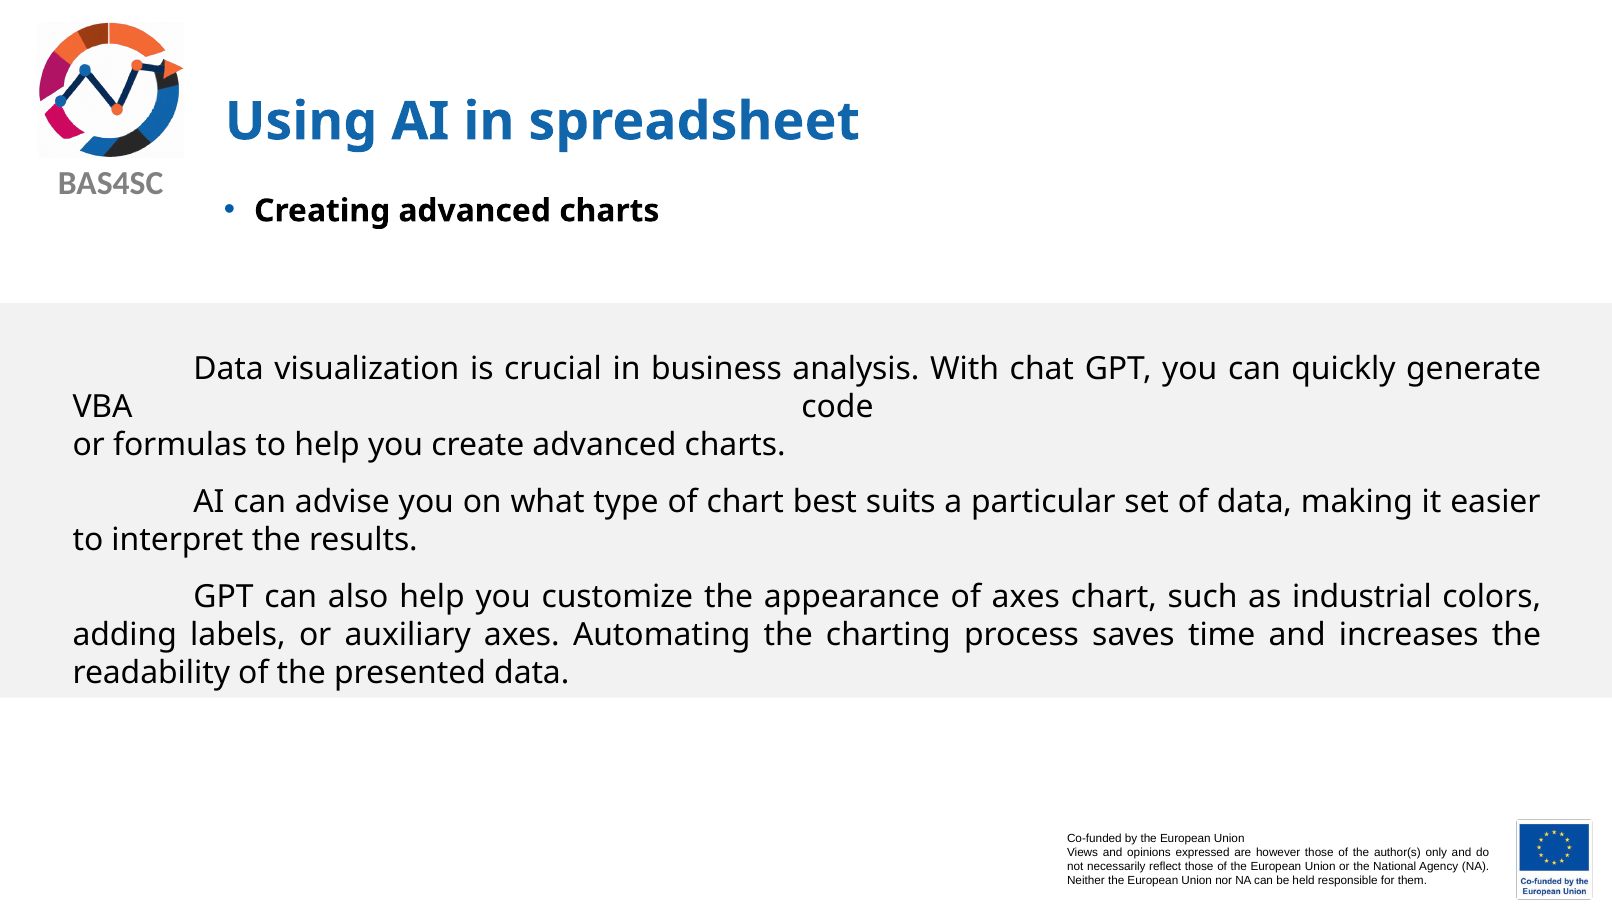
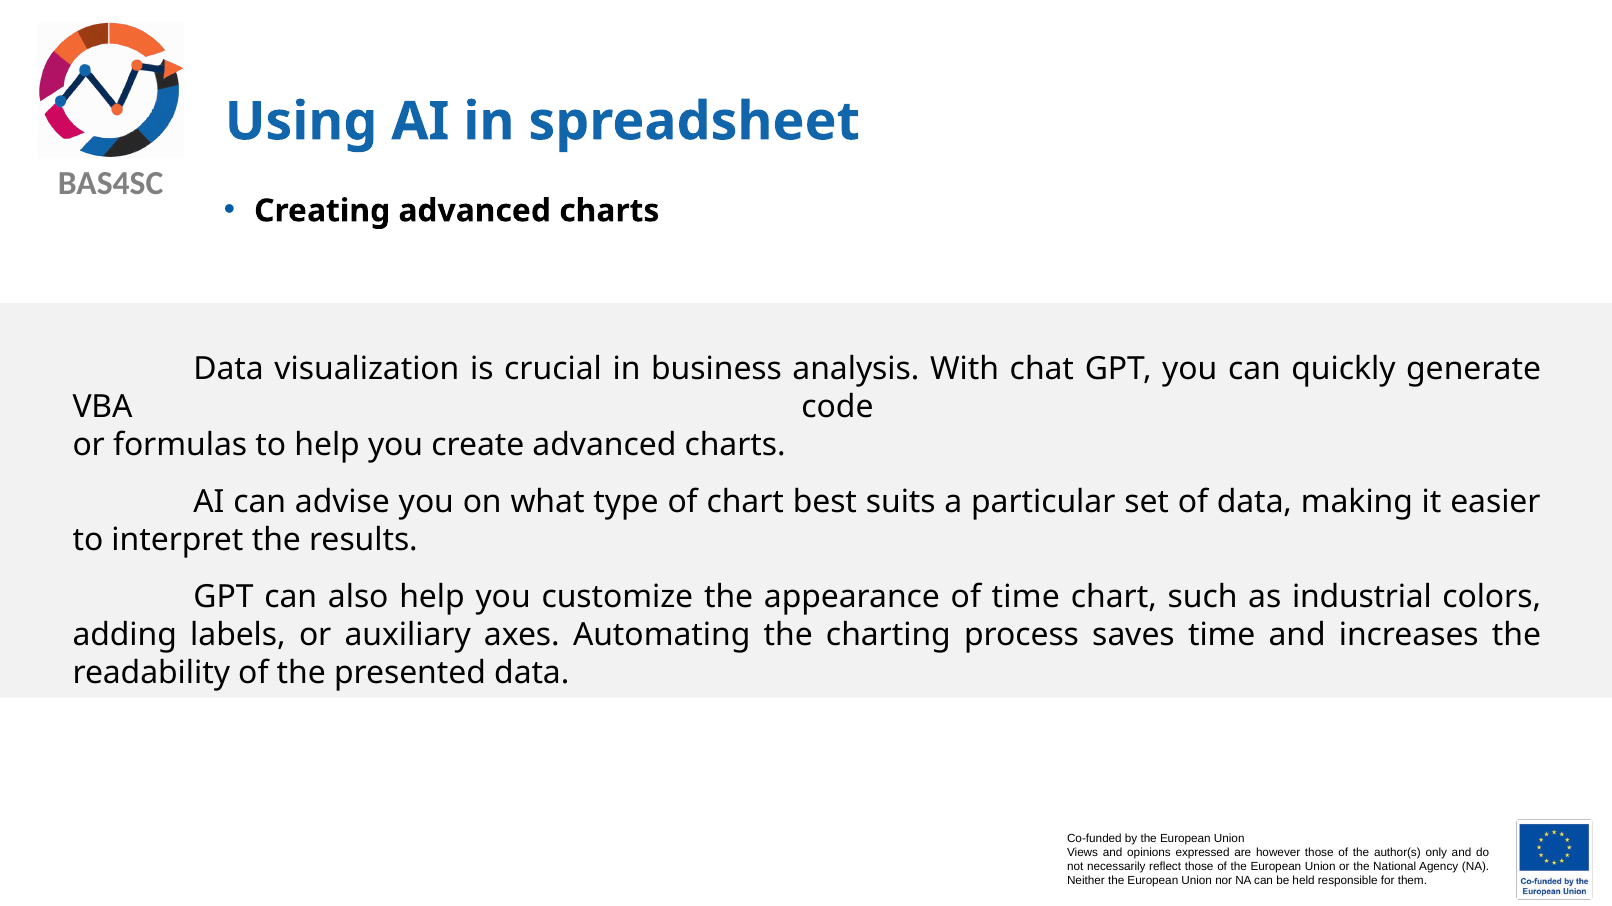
of axes: axes -> time (1026, 597)
